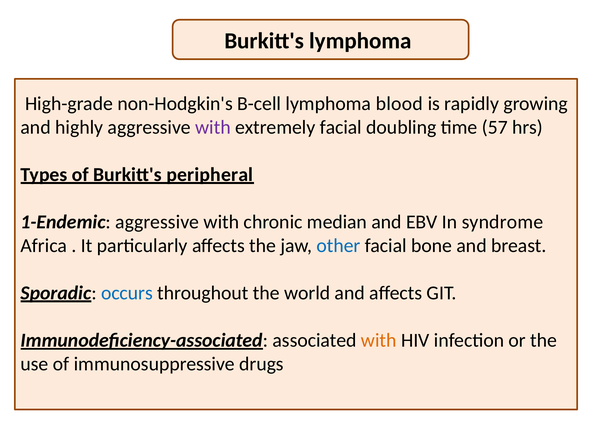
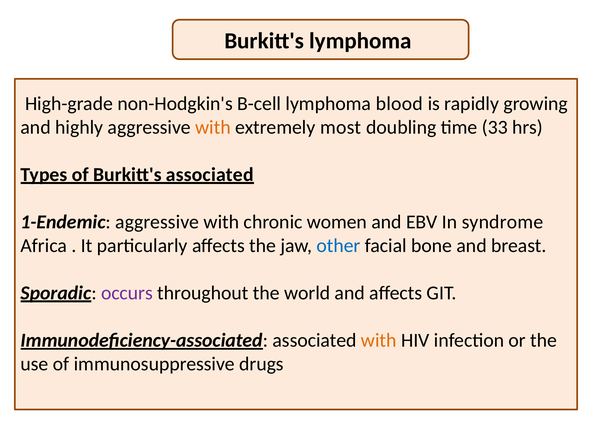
with colour: purple -> orange (213, 127)
extremely facial: facial -> most (341, 127)
57: 57 -> 33 (495, 127)
Burkitt's peripheral: peripheral -> associated (210, 175)
median: median -> women (337, 222)
occurs colour: blue -> purple (127, 293)
